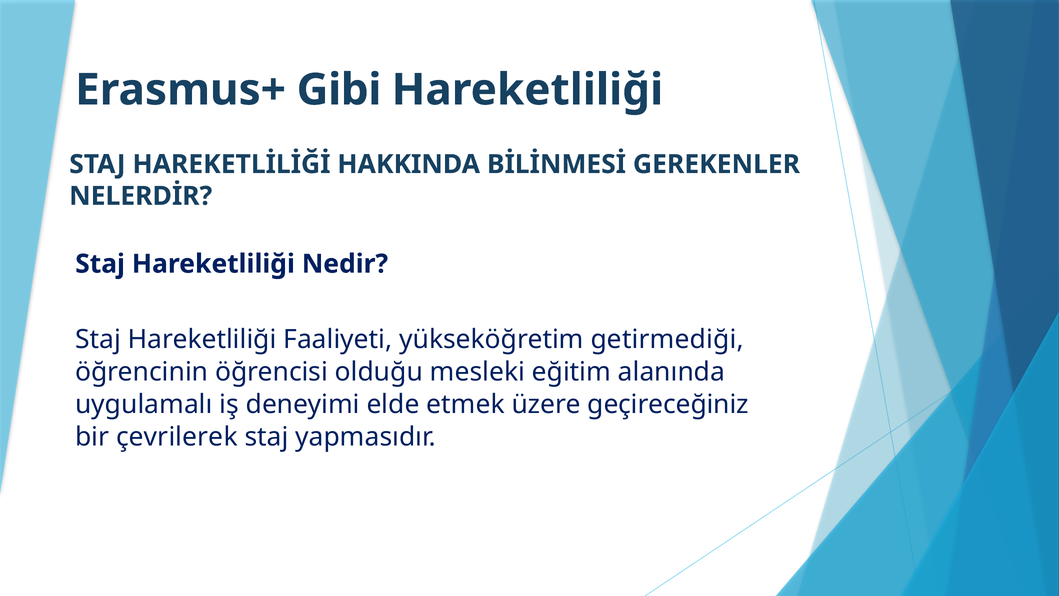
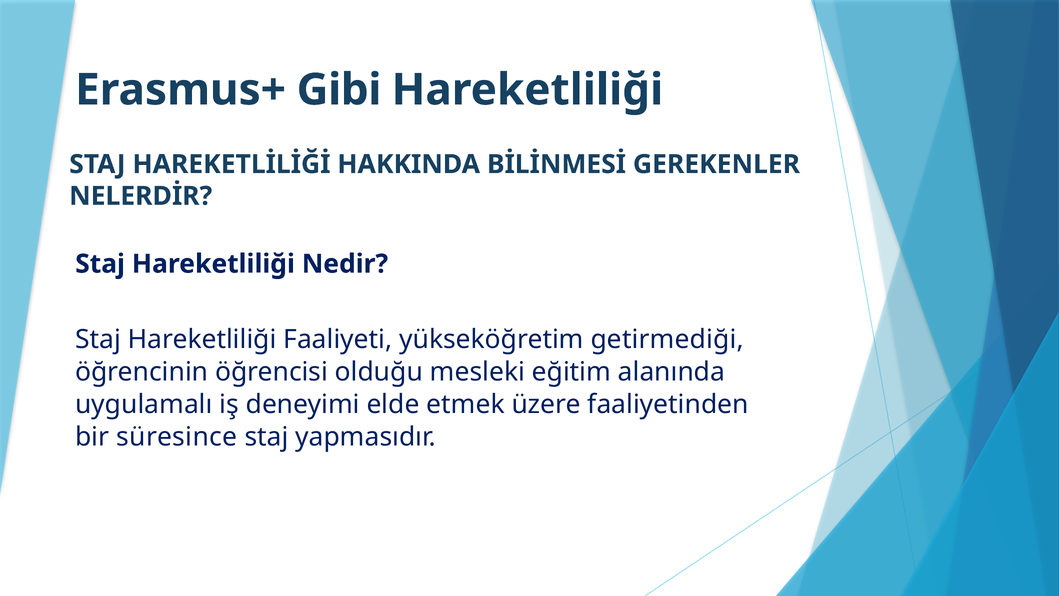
geçireceğiniz: geçireceğiniz -> faaliyetinden (668, 404)
çevrilerek: çevrilerek -> süresince (177, 437)
